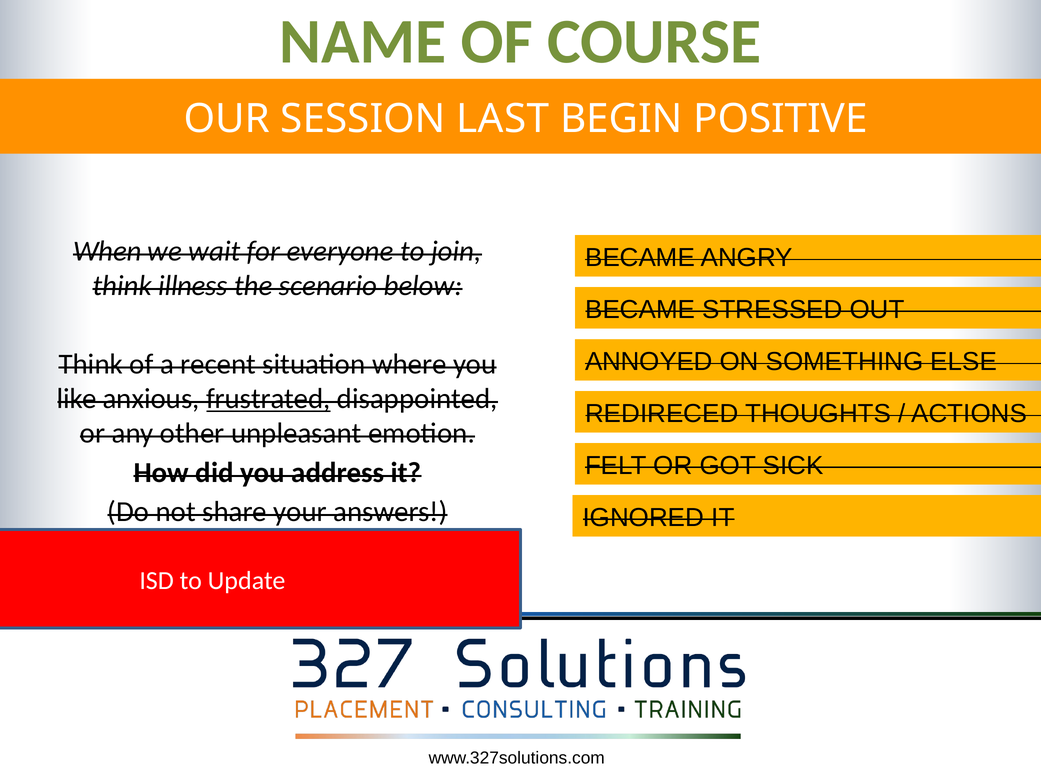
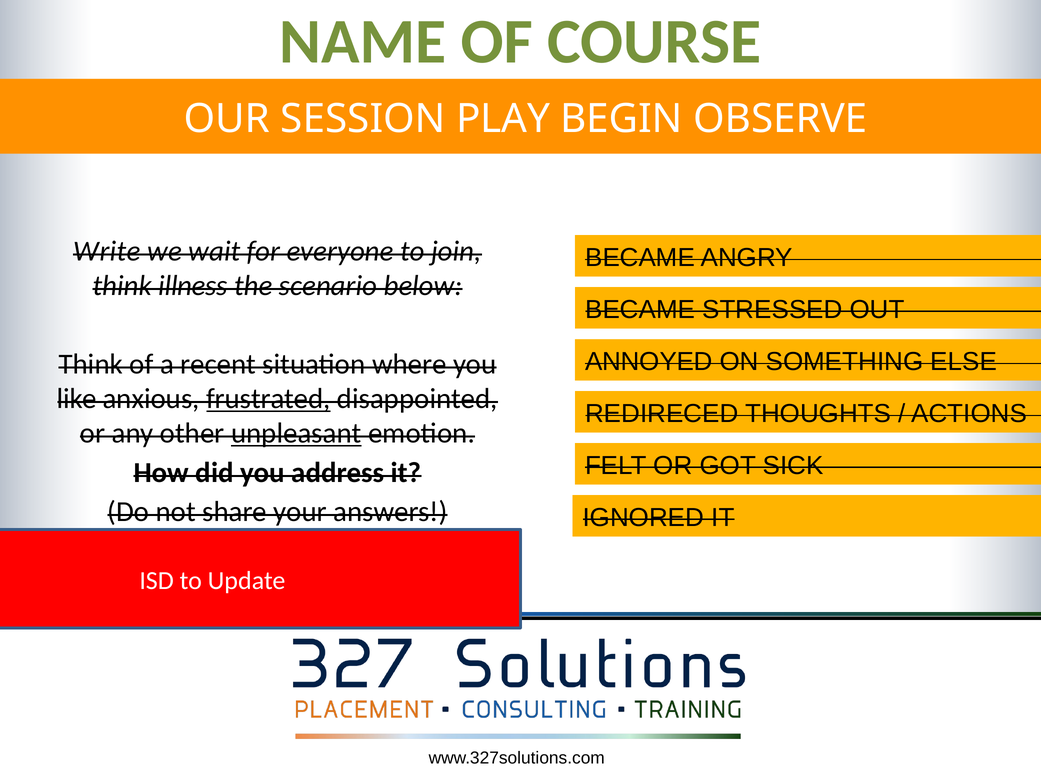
LAST: LAST -> PLAY (503, 119)
POSITIVE: POSITIVE -> OBSERVE (780, 119)
When: When -> Write (107, 251)
unpleasant underline: none -> present (296, 433)
